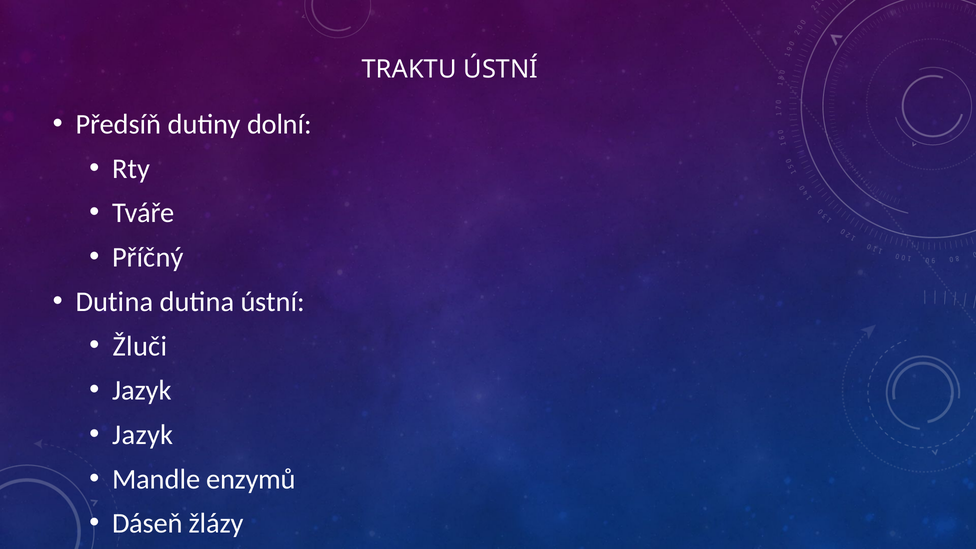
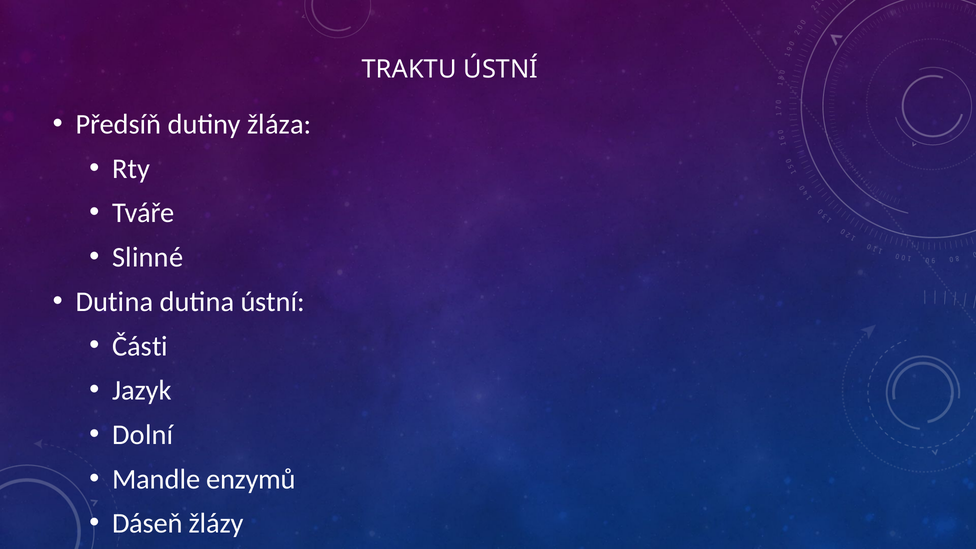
dolní: dolní -> žláza (279, 124)
Příčný: Příčný -> Slinné (148, 257)
Žluči: Žluči -> Části (140, 346)
Jazyk: Jazyk -> Dolní (143, 435)
